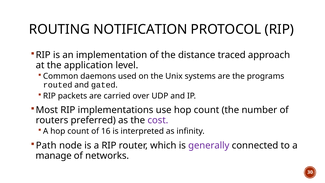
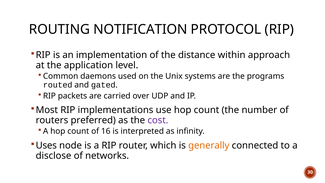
traced: traced -> within (232, 55)
Path: Path -> Uses (46, 145)
generally colour: purple -> orange (209, 145)
manage: manage -> disclose (54, 156)
